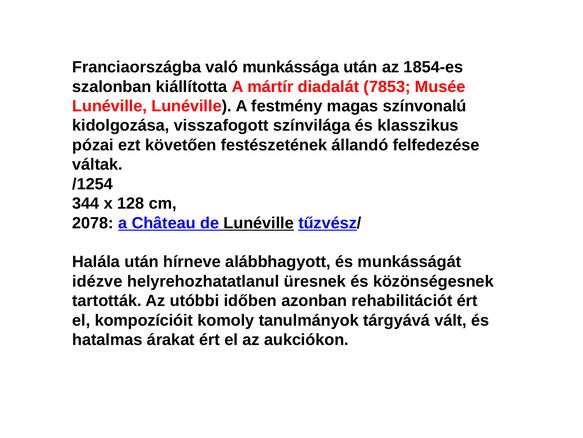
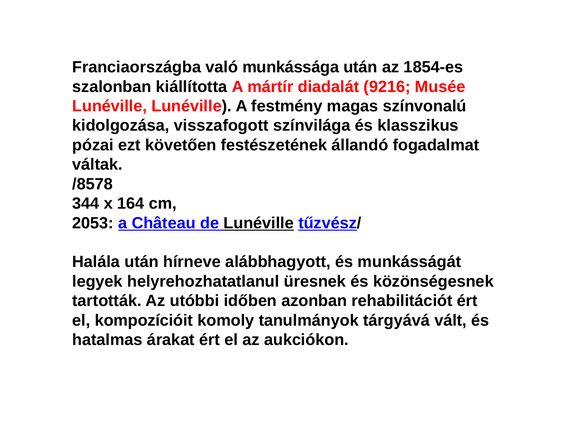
7853: 7853 -> 9216 (387, 87)
felfedezése: felfedezése -> fogadalmat (436, 145)
/1254: /1254 -> /8578 (93, 184)
128: 128 -> 164 (131, 203)
2078: 2078 -> 2053 (93, 223)
idézve: idézve -> legyek (97, 281)
